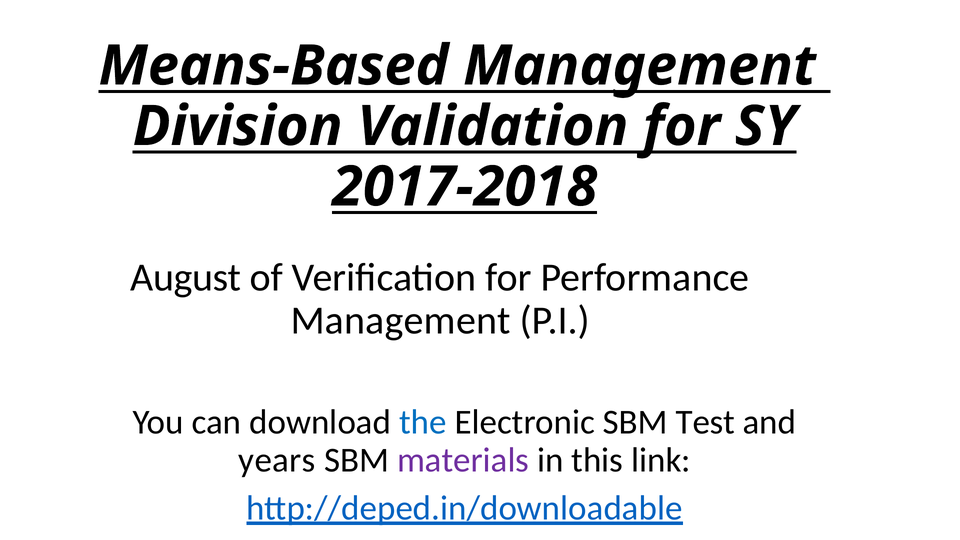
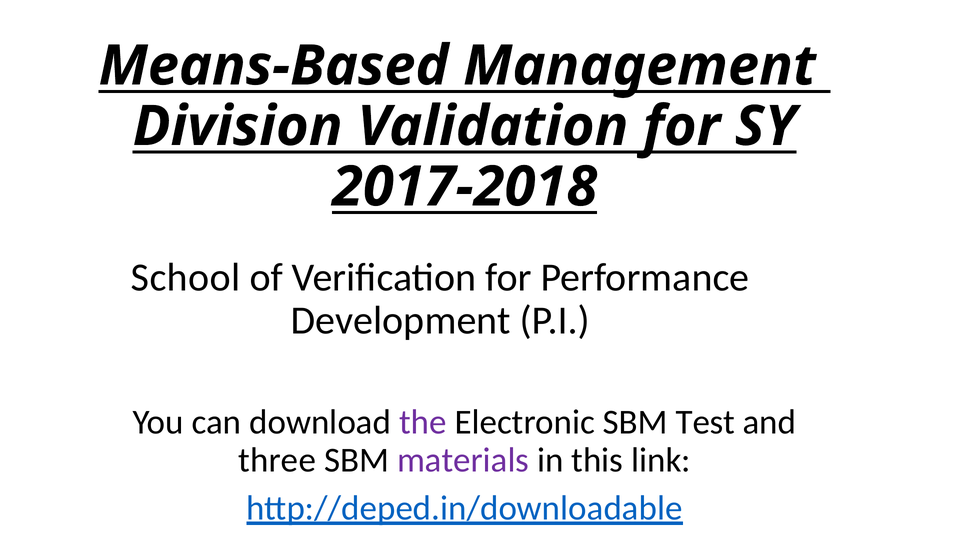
August: August -> School (186, 278)
Management: Management -> Development (401, 321)
the colour: blue -> purple (423, 422)
years: years -> three (277, 460)
